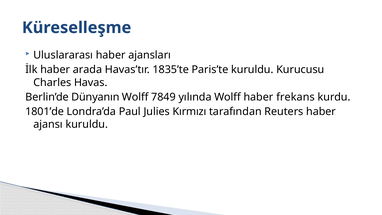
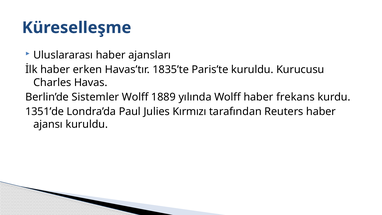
arada: arada -> erken (87, 70)
Dünyanın: Dünyanın -> Sistemler (95, 97)
7849: 7849 -> 1889 (163, 97)
1801’de: 1801’de -> 1351’de (45, 111)
